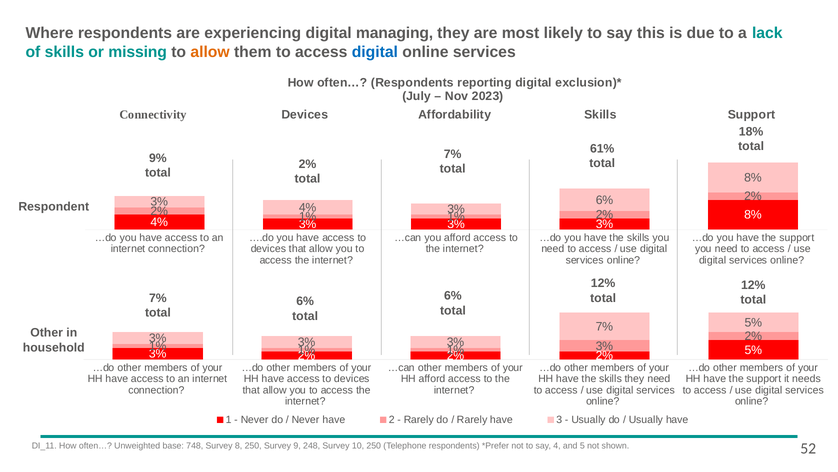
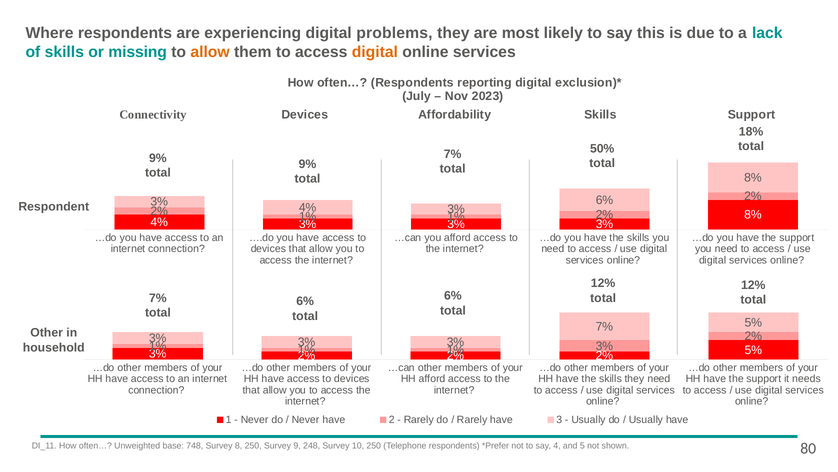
managing: managing -> problems (394, 33)
digital colour: blue -> orange (375, 52)
61%: 61% -> 50% (602, 149)
2%: 2% -> 9% (307, 164)
52: 52 -> 80 (808, 448)
